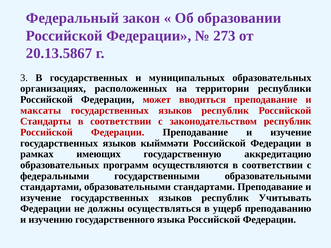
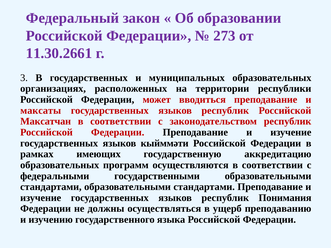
20.13.5867: 20.13.5867 -> 11.30.2661 (59, 53)
Стандарты: Стандарты -> Максатчан (46, 122)
Учитывать: Учитывать -> Понимания (285, 198)
